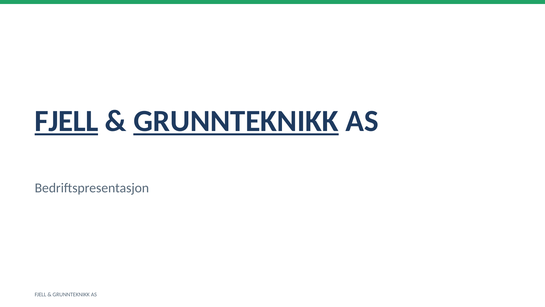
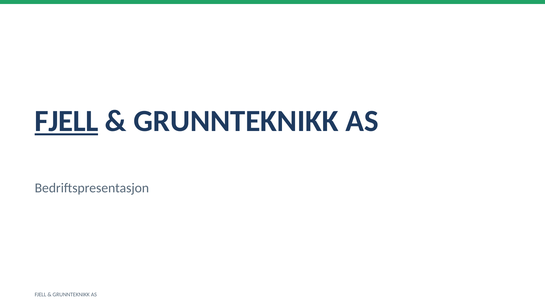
GRUNNTEKNIKK underline: present -> none (236, 121)
